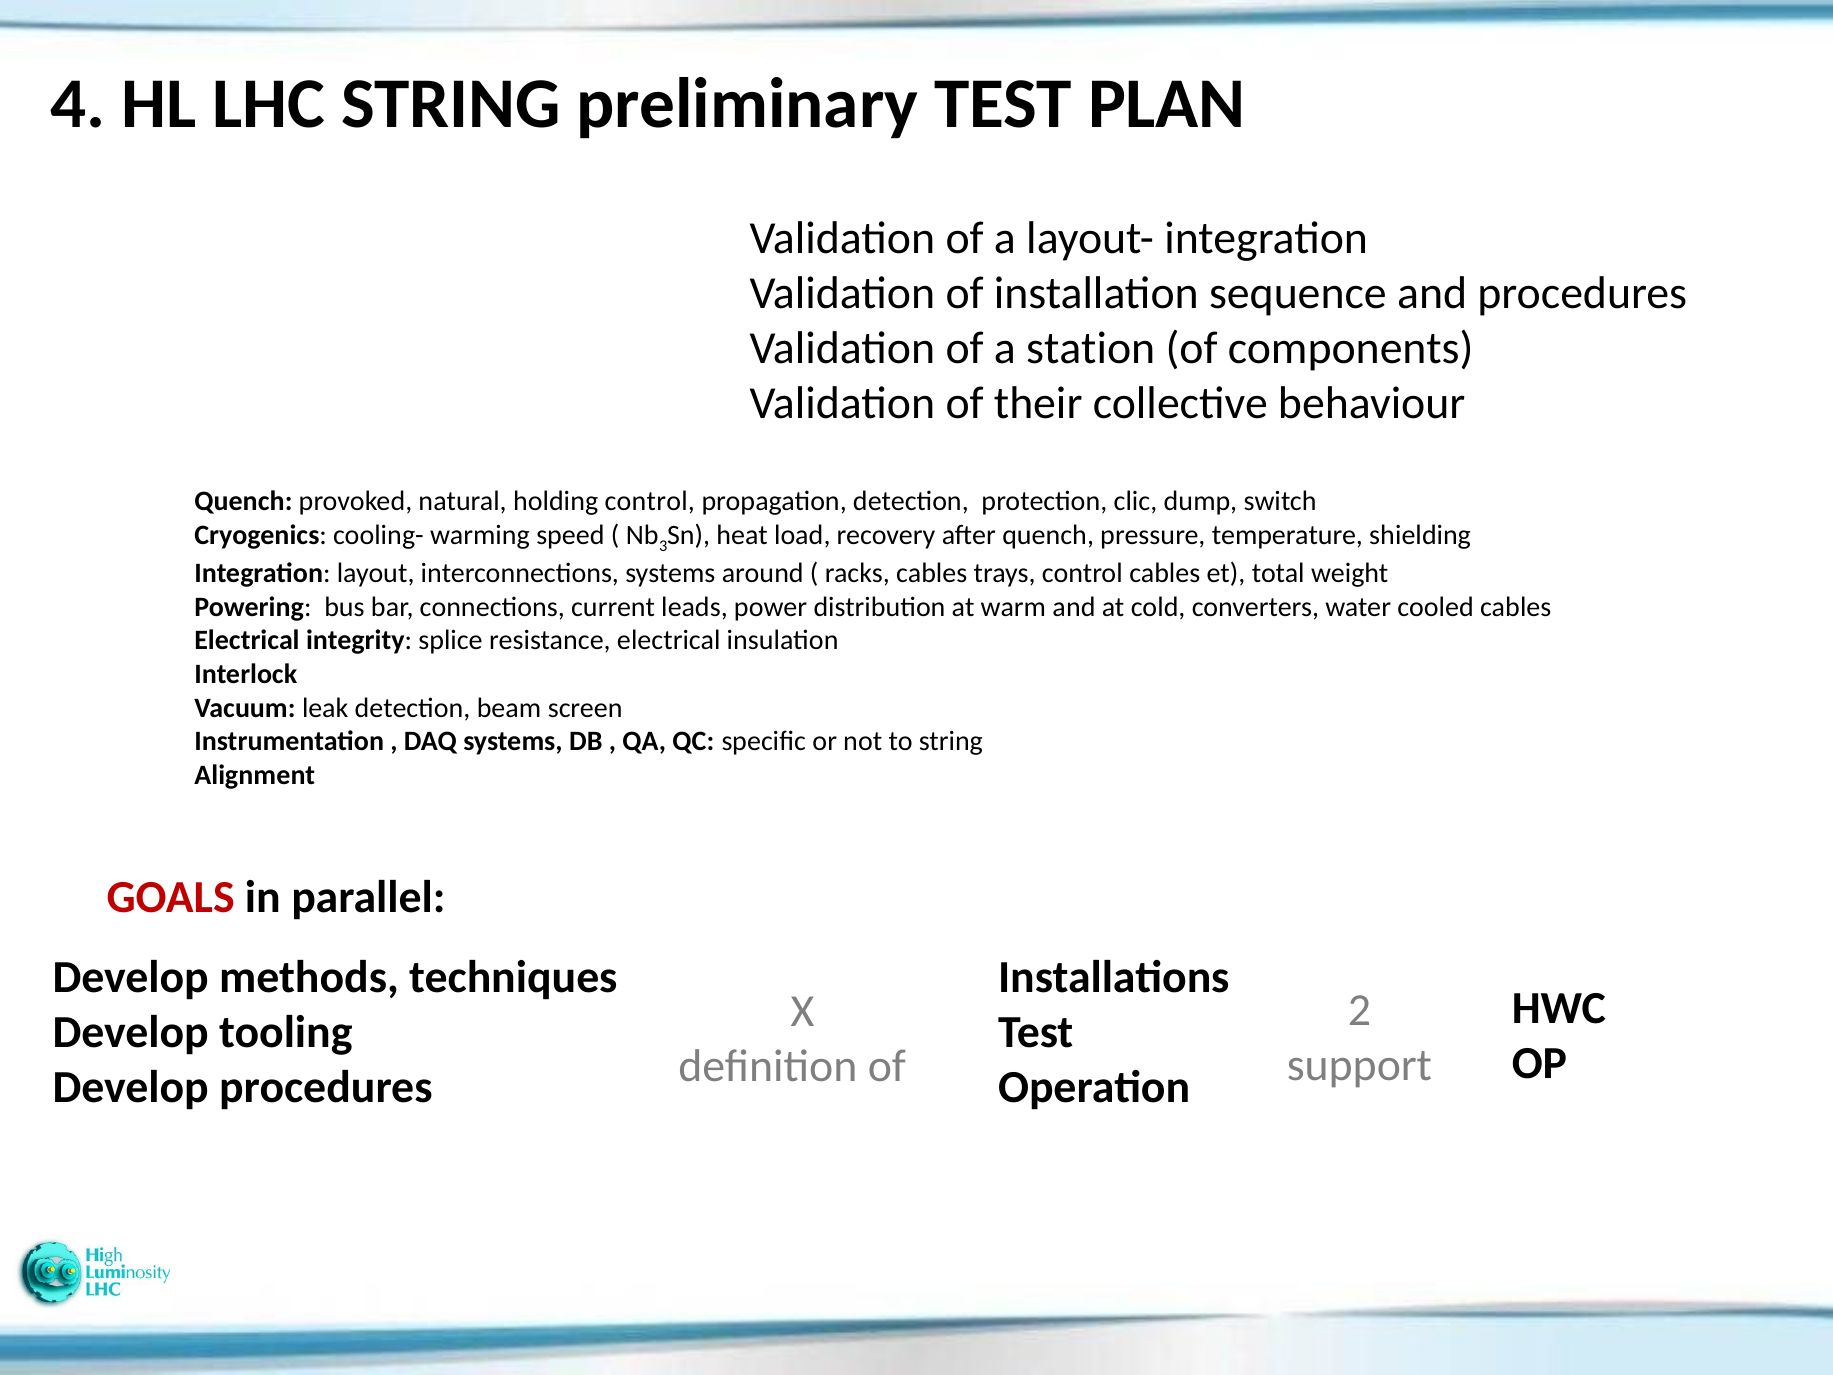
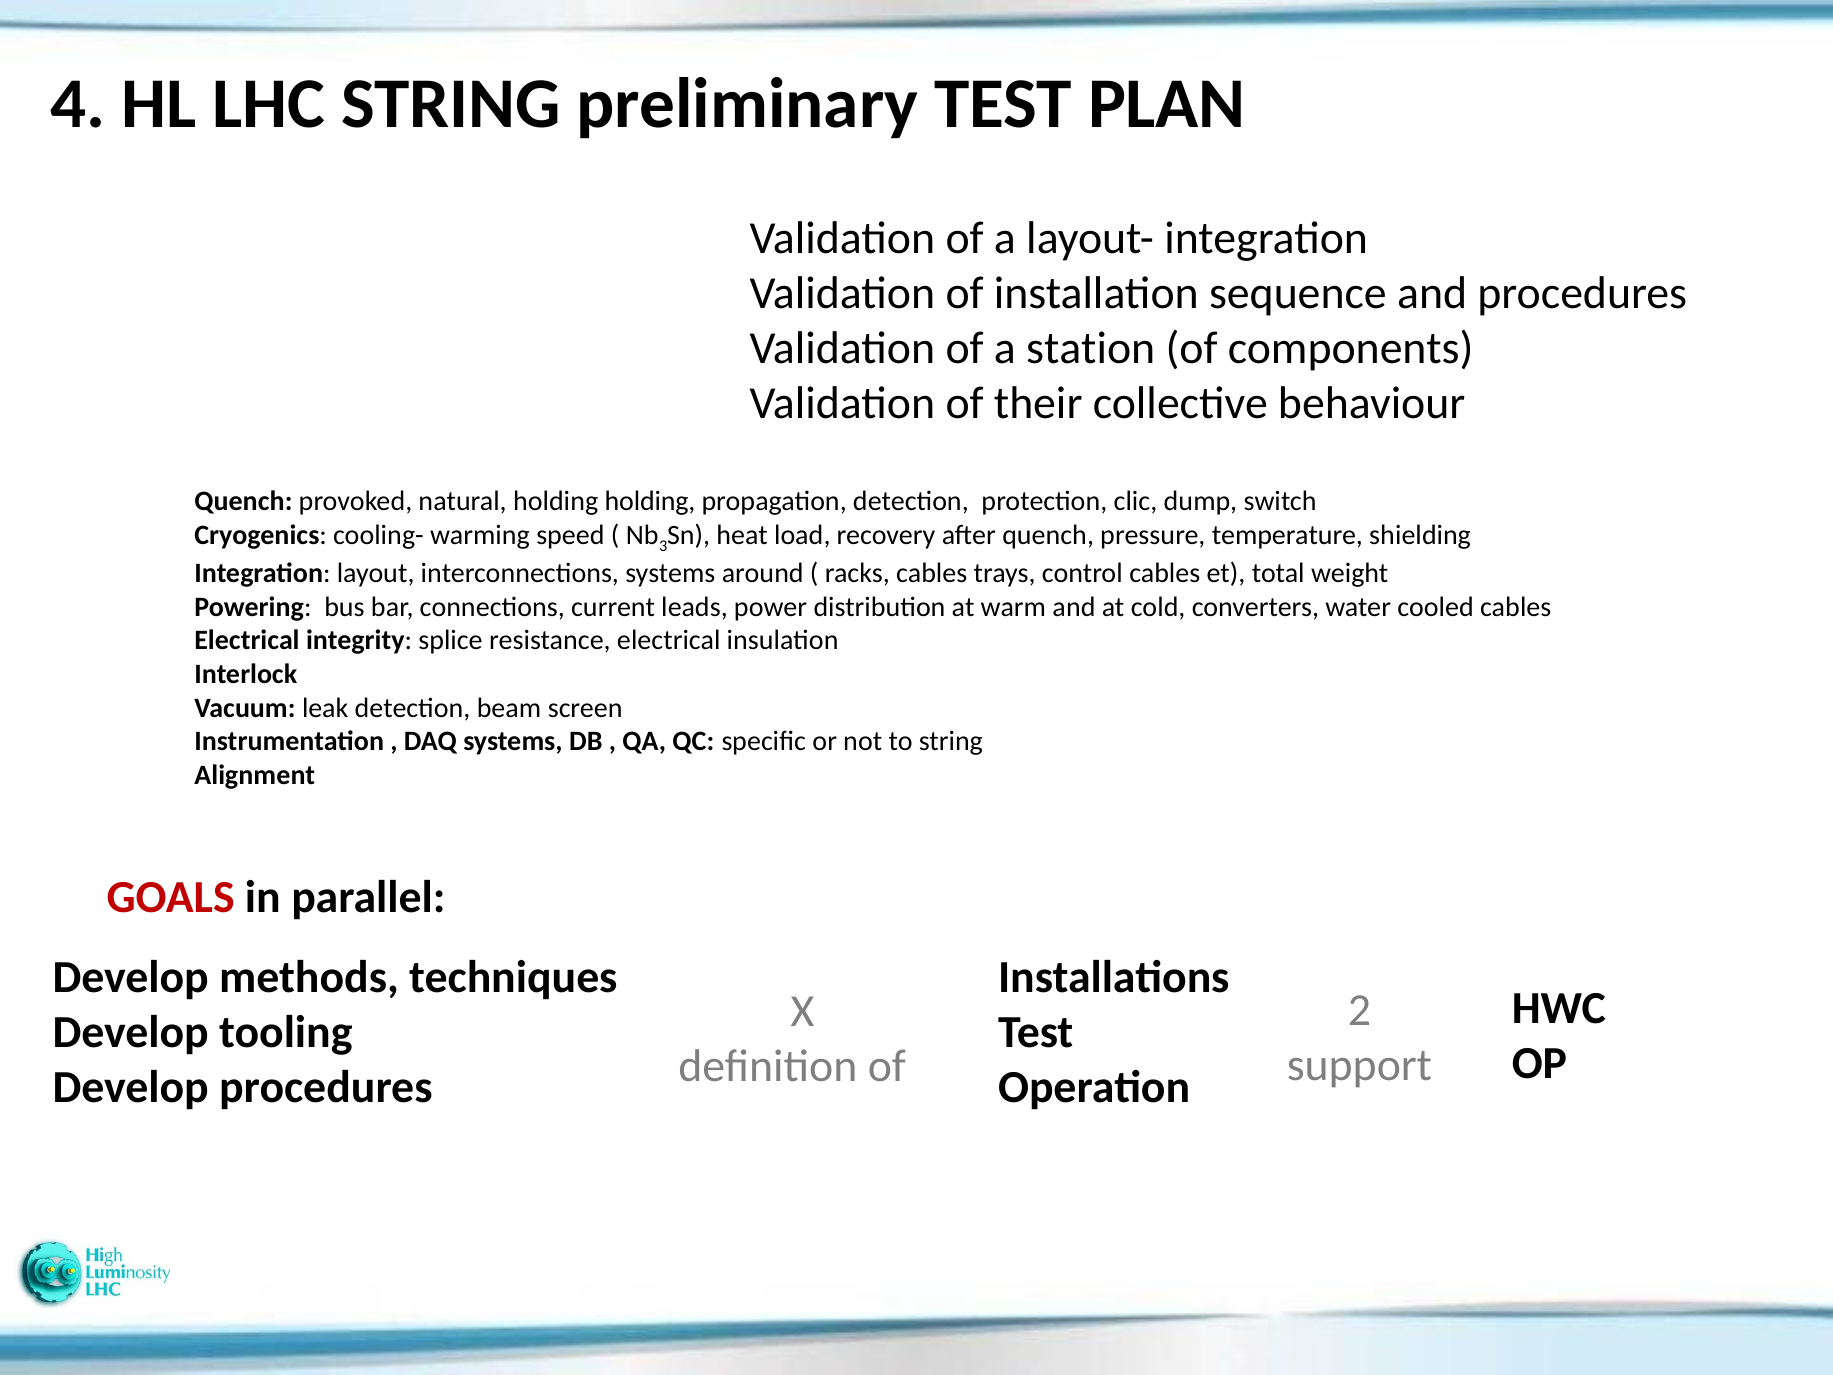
holding control: control -> holding (650, 501)
